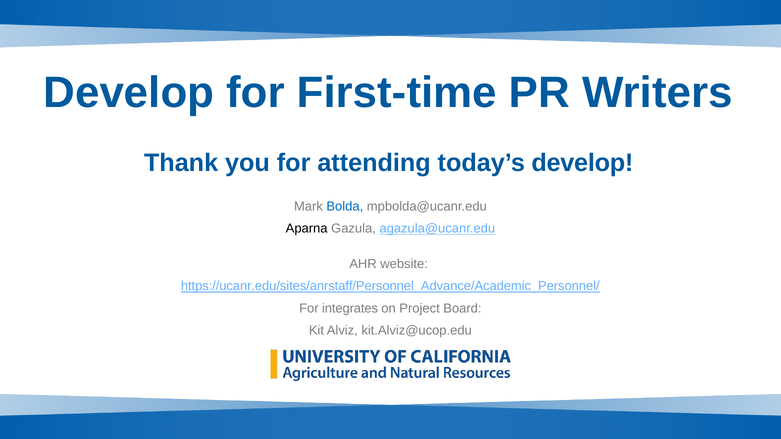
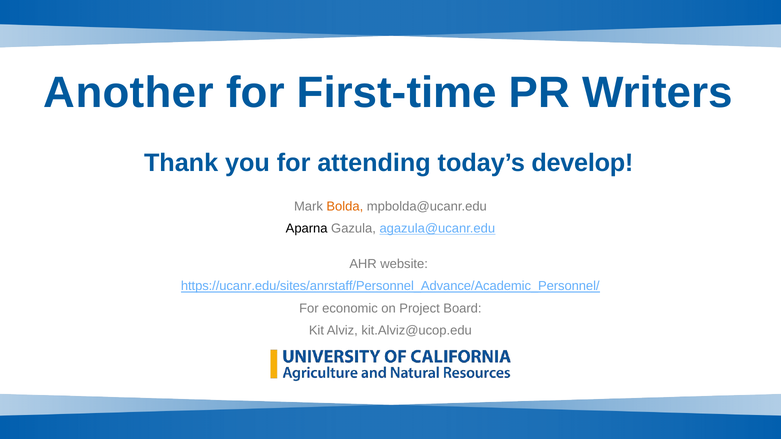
Develop: Develop -> Another (129, 93)
Bolda colour: blue -> orange (345, 206)
integrates: integrates -> economic (350, 309)
